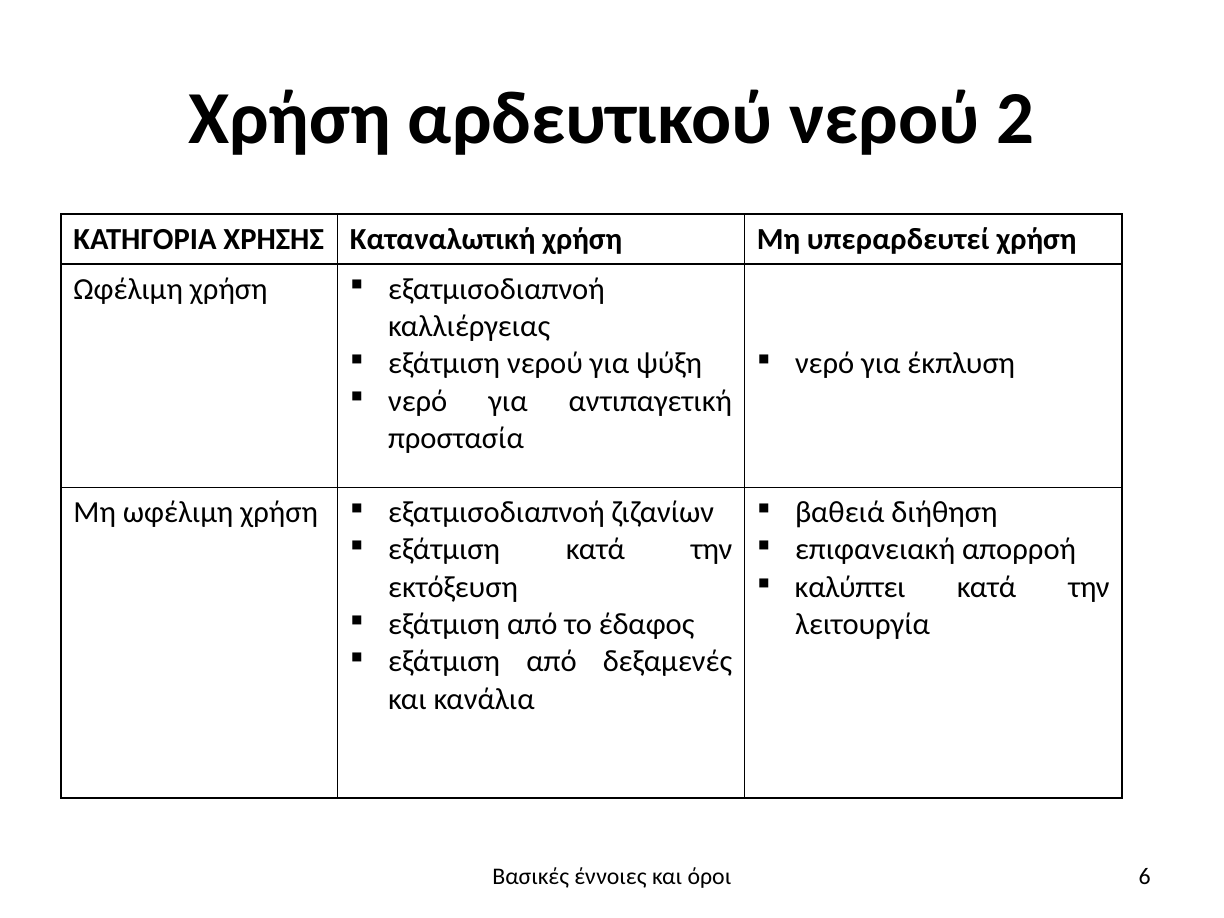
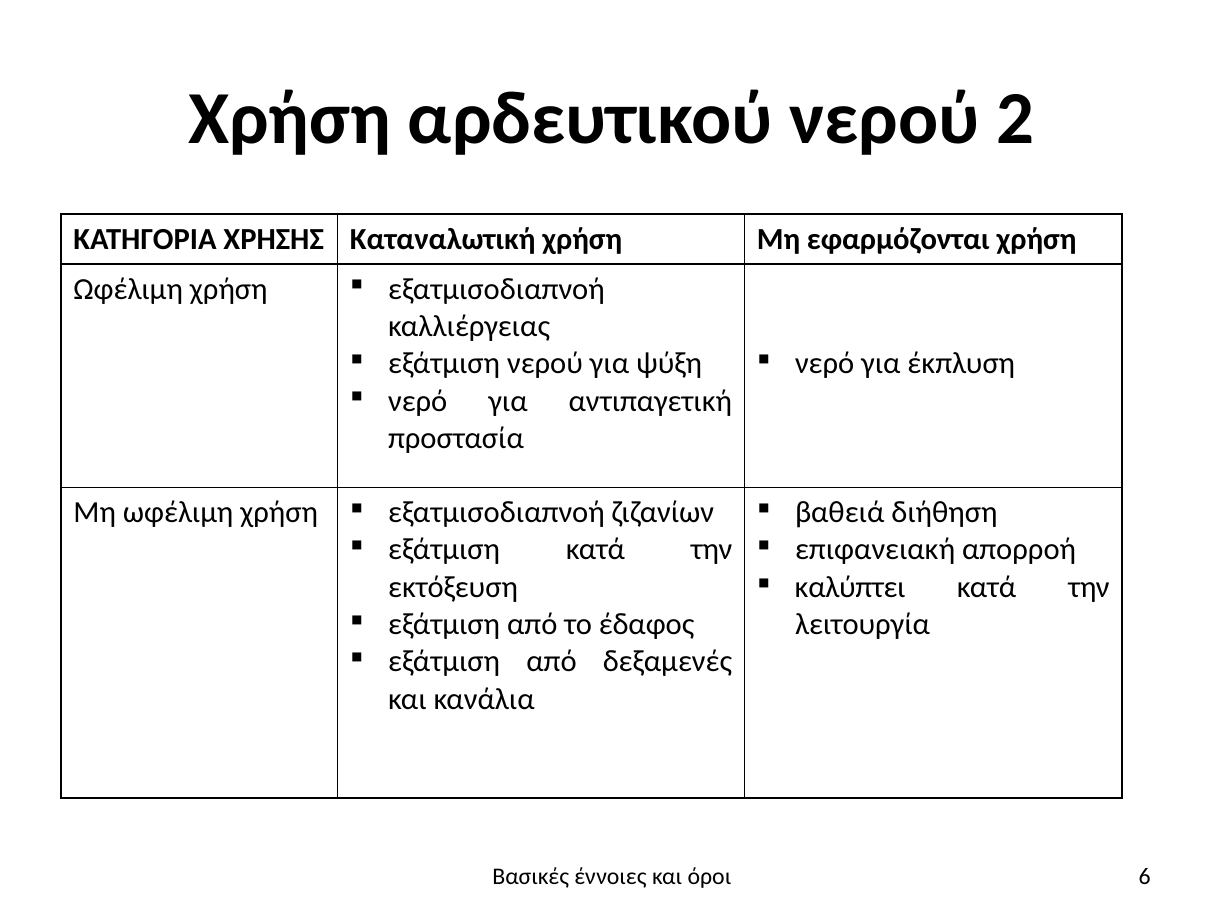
υπεραρδευτεί: υπεραρδευτεί -> εφαρμόζονται (898, 239)
